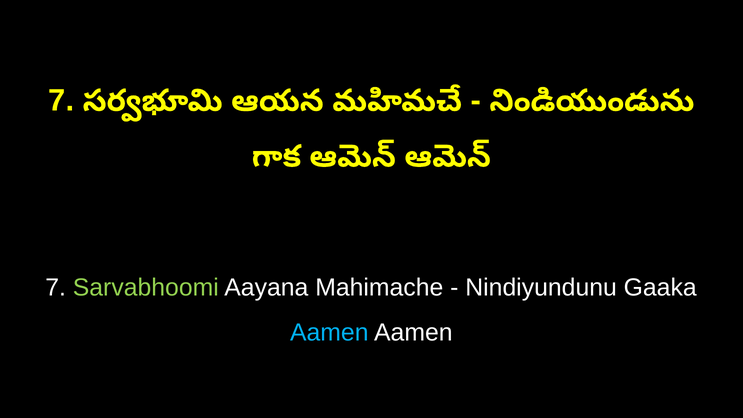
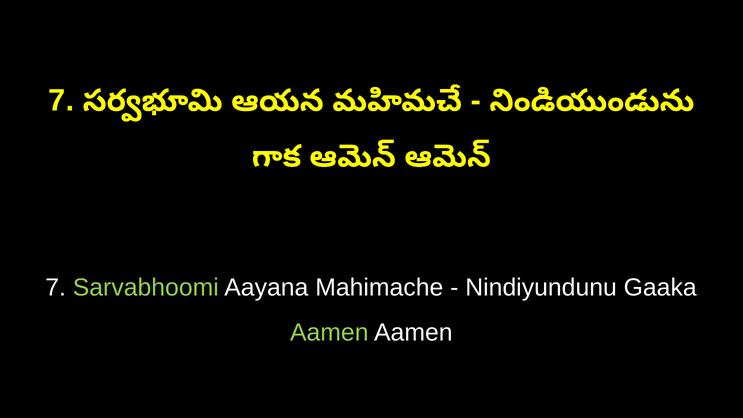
Aamen colour: light blue -> light green (329, 332)
